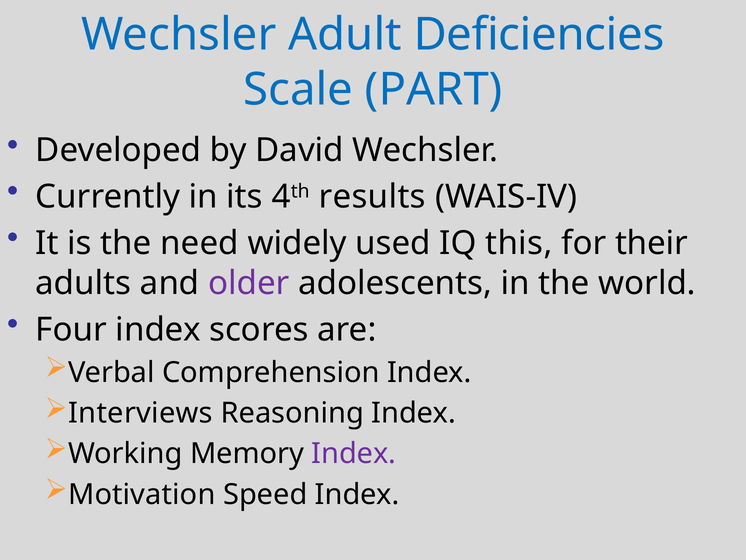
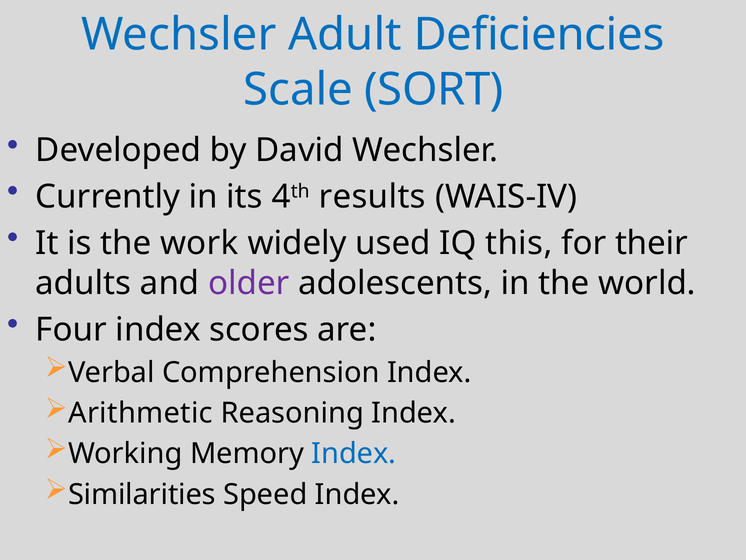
PART: PART -> SORT (434, 90)
need: need -> work (199, 243)
Interviews: Interviews -> Arithmetic (141, 413)
Index colour: purple -> blue (354, 454)
Motivation: Motivation -> Similarities (142, 494)
